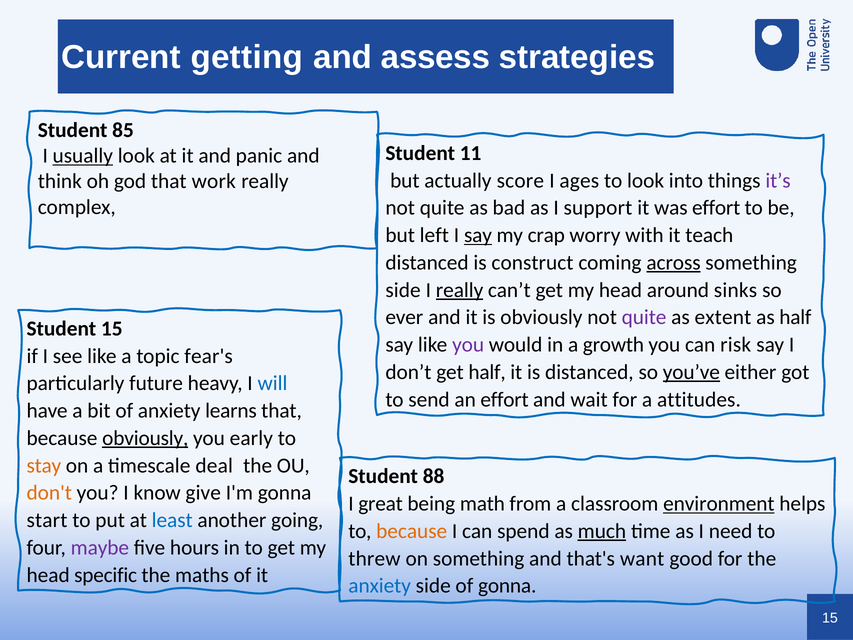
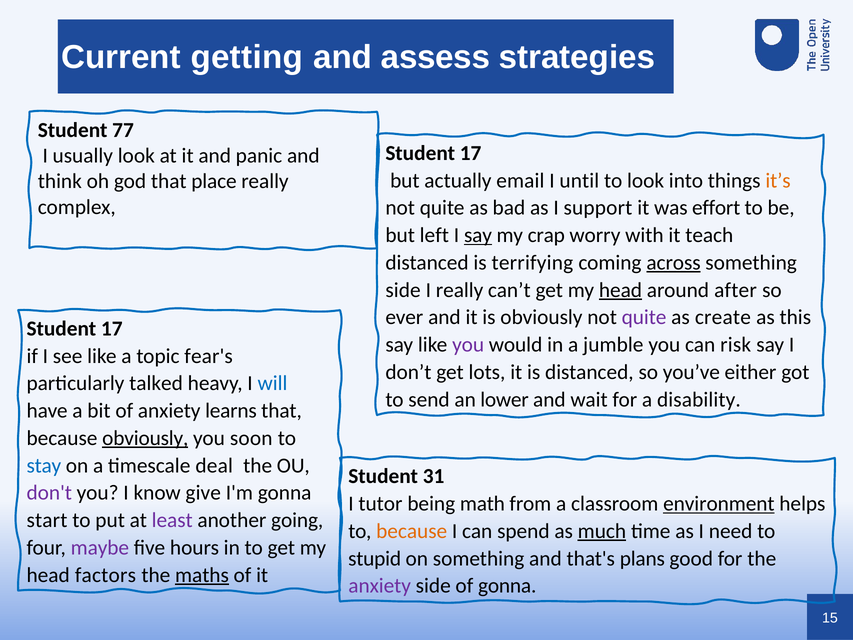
85: 85 -> 77 (123, 130)
11: 11 -> 17 (471, 153)
usually underline: present -> none (83, 156)
score: score -> email (520, 180)
ages: ages -> until (579, 180)
it’s colour: purple -> orange (778, 180)
work: work -> place (214, 181)
construct: construct -> terrifying (532, 263)
really underline: present -> none (460, 290)
head underline: none -> present (620, 290)
sinks: sinks -> after (735, 290)
extent: extent -> create (723, 317)
as half: half -> this (795, 317)
15: 15 -> 17 (112, 328)
growth: growth -> jumble (613, 345)
get half: half -> lots (487, 372)
you’ve underline: present -> none (691, 372)
future: future -> talked (156, 383)
an effort: effort -> lower (505, 399)
attitudes: attitudes -> disability (699, 399)
early: early -> soon (251, 438)
stay colour: orange -> blue (44, 465)
88: 88 -> 31 (434, 476)
don't colour: orange -> purple (49, 493)
great: great -> tutor (380, 504)
least colour: blue -> purple (172, 520)
threw: threw -> stupid (375, 558)
want: want -> plans (642, 558)
specific: specific -> factors (105, 575)
maths underline: none -> present (202, 575)
anxiety colour: blue -> purple (380, 586)
